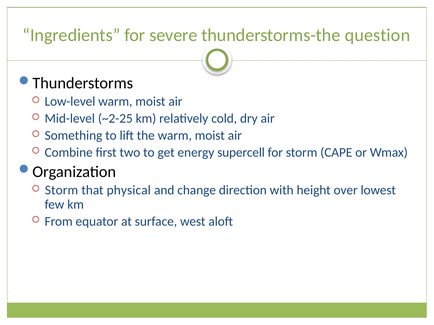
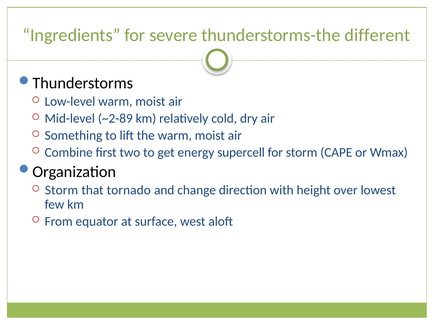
question: question -> different (377, 35)
~2-25: ~2-25 -> ~2-89 (115, 119)
physical: physical -> tornado (129, 191)
